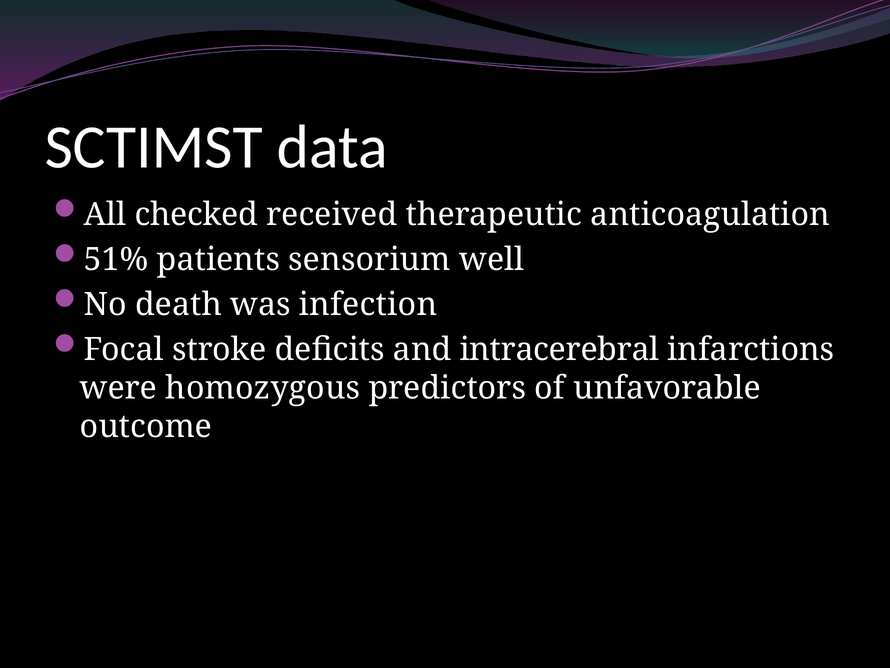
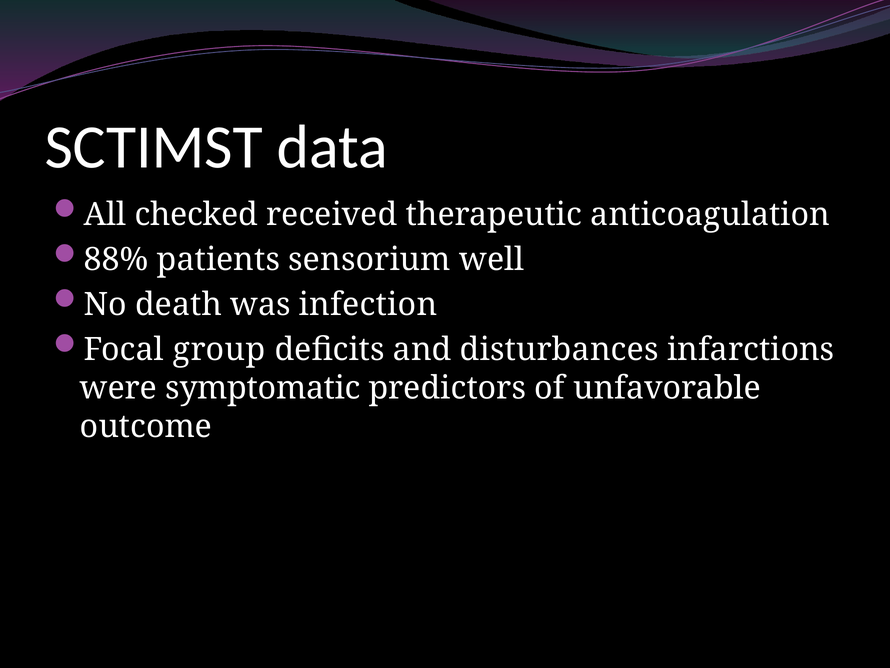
51%: 51% -> 88% (116, 259)
stroke: stroke -> group (219, 349)
intracerebral: intracerebral -> disturbances (559, 349)
homozygous: homozygous -> symptomatic (263, 388)
